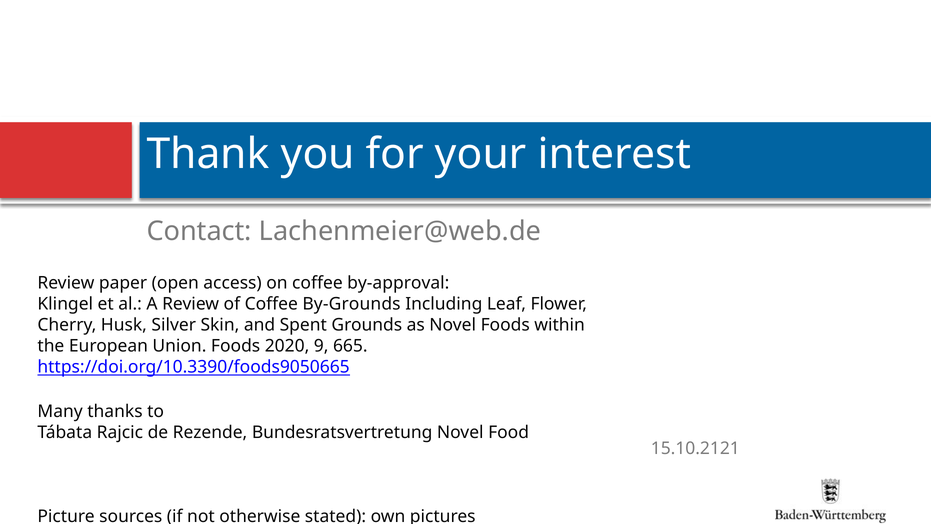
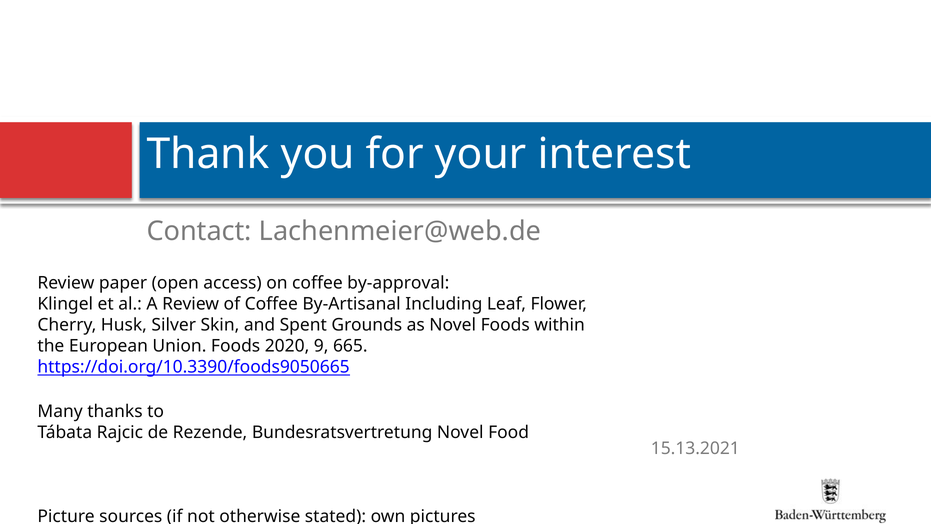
By-Grounds: By-Grounds -> By-Artisanal (352, 304)
15.10.2121: 15.10.2121 -> 15.13.2021 (695, 448)
